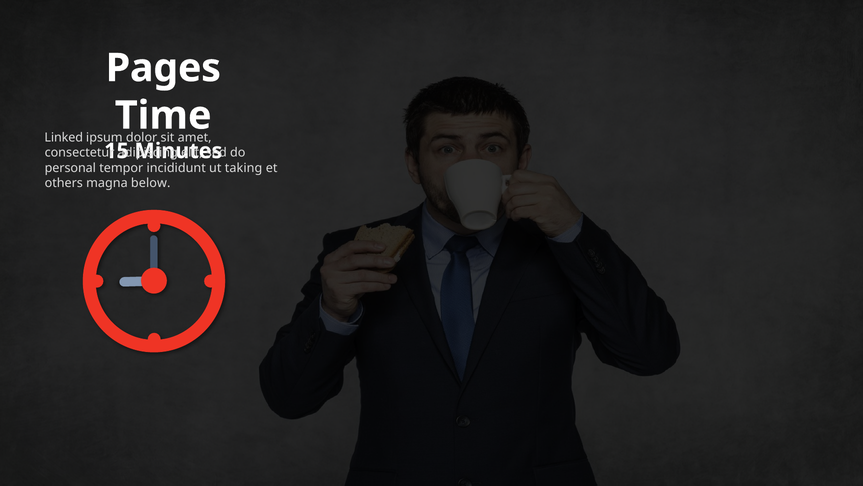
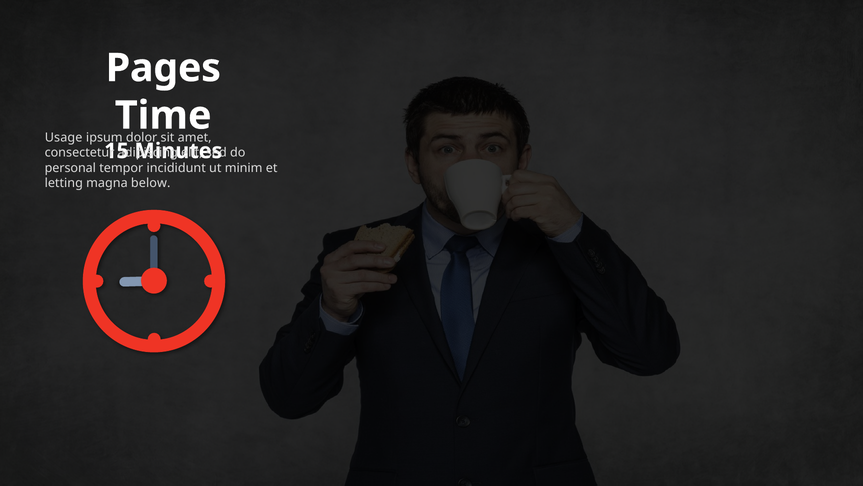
Linked: Linked -> Usage (64, 137)
taking: taking -> minim (244, 168)
others: others -> letting (64, 183)
